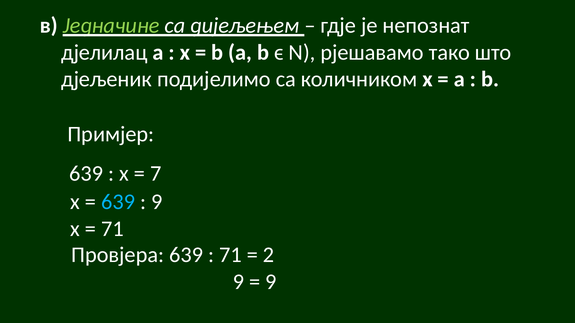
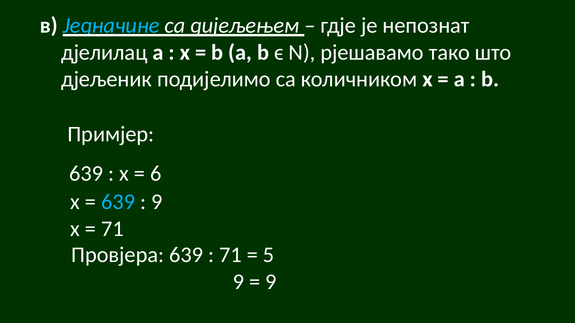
Једначине colour: light green -> light blue (111, 26)
7: 7 -> 6 (156, 174)
2: 2 -> 5 (269, 255)
